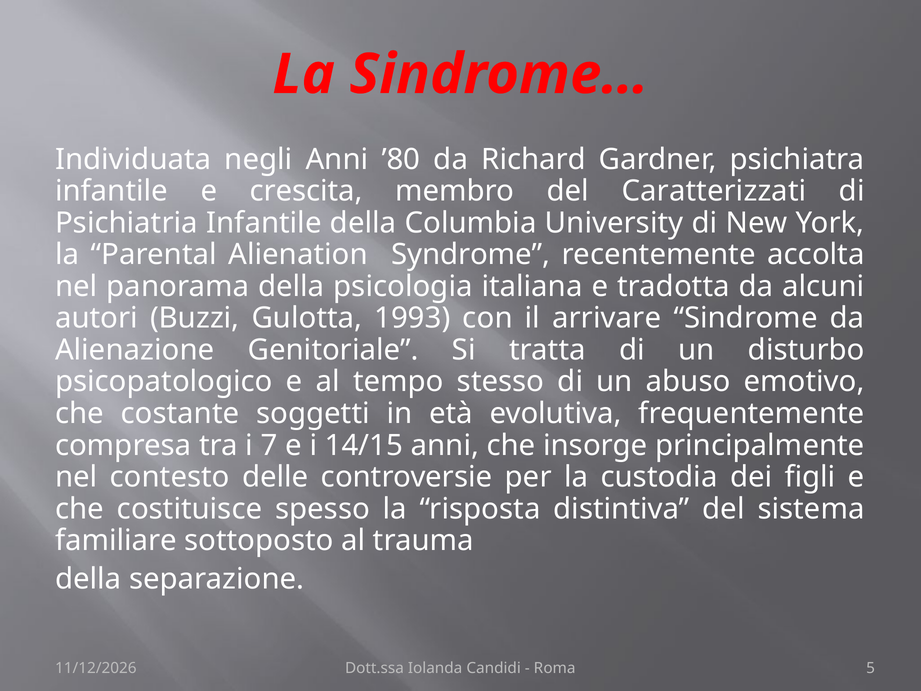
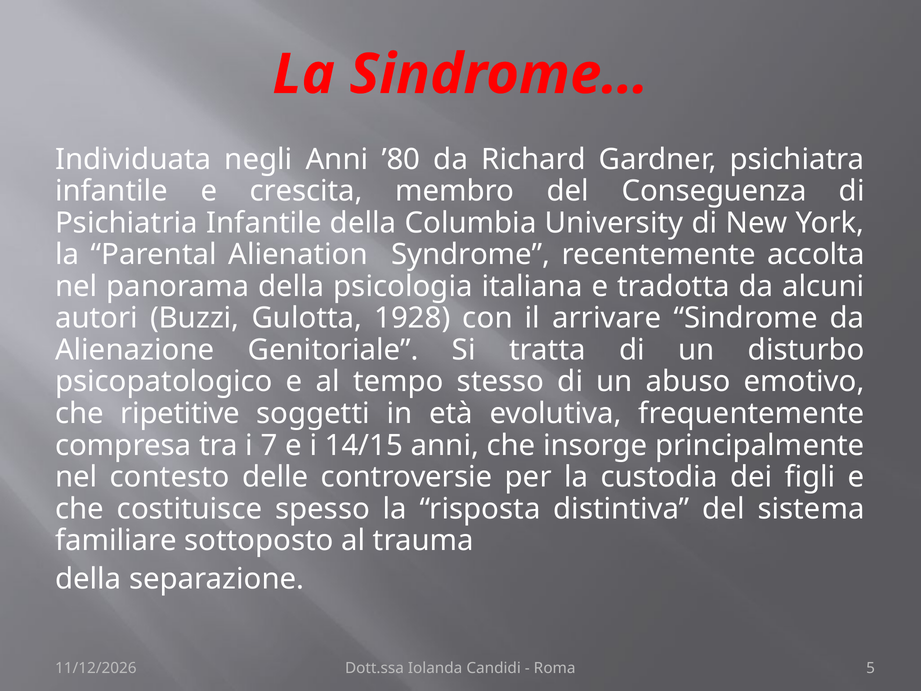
Caratterizzati: Caratterizzati -> Conseguenza (714, 191)
1993: 1993 -> 1928 (412, 318)
costante: costante -> ripetitive (180, 413)
